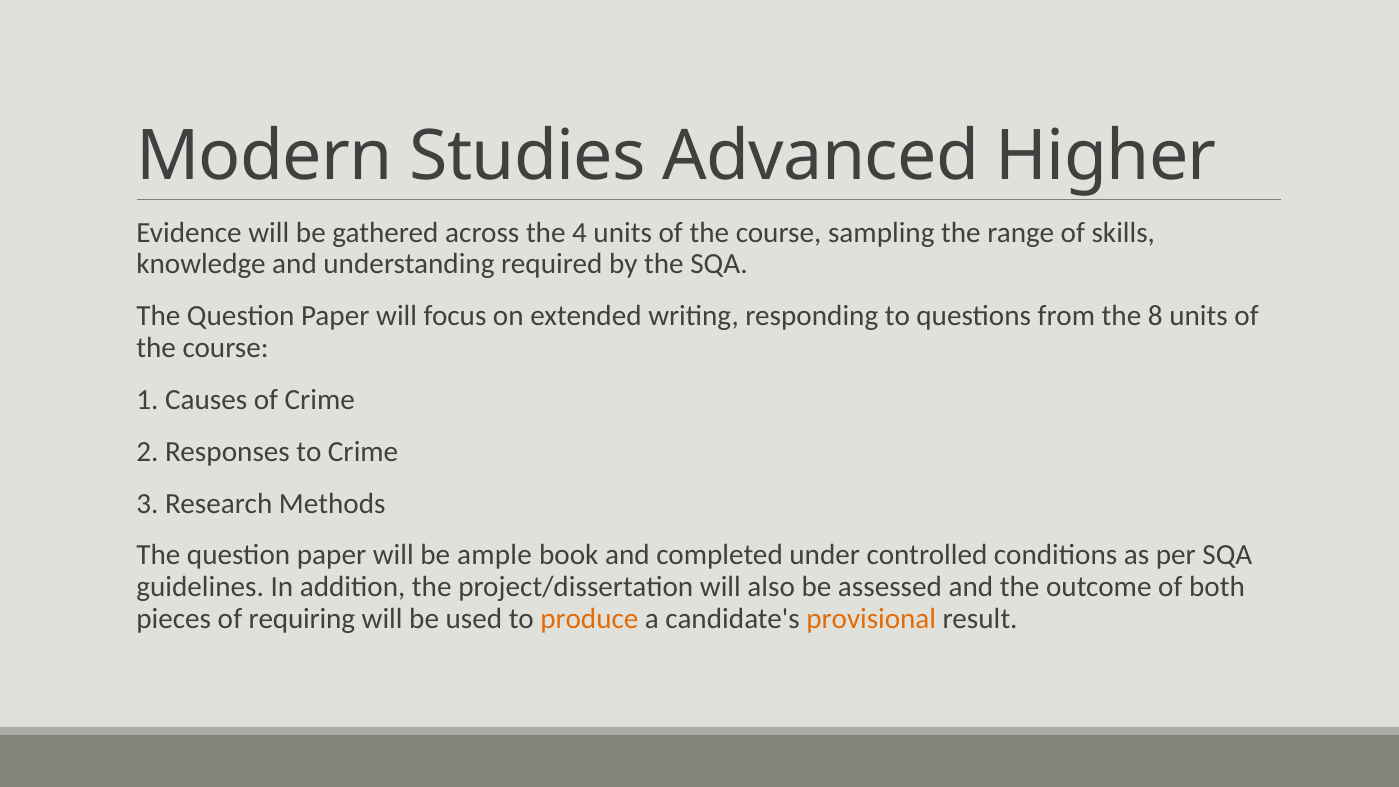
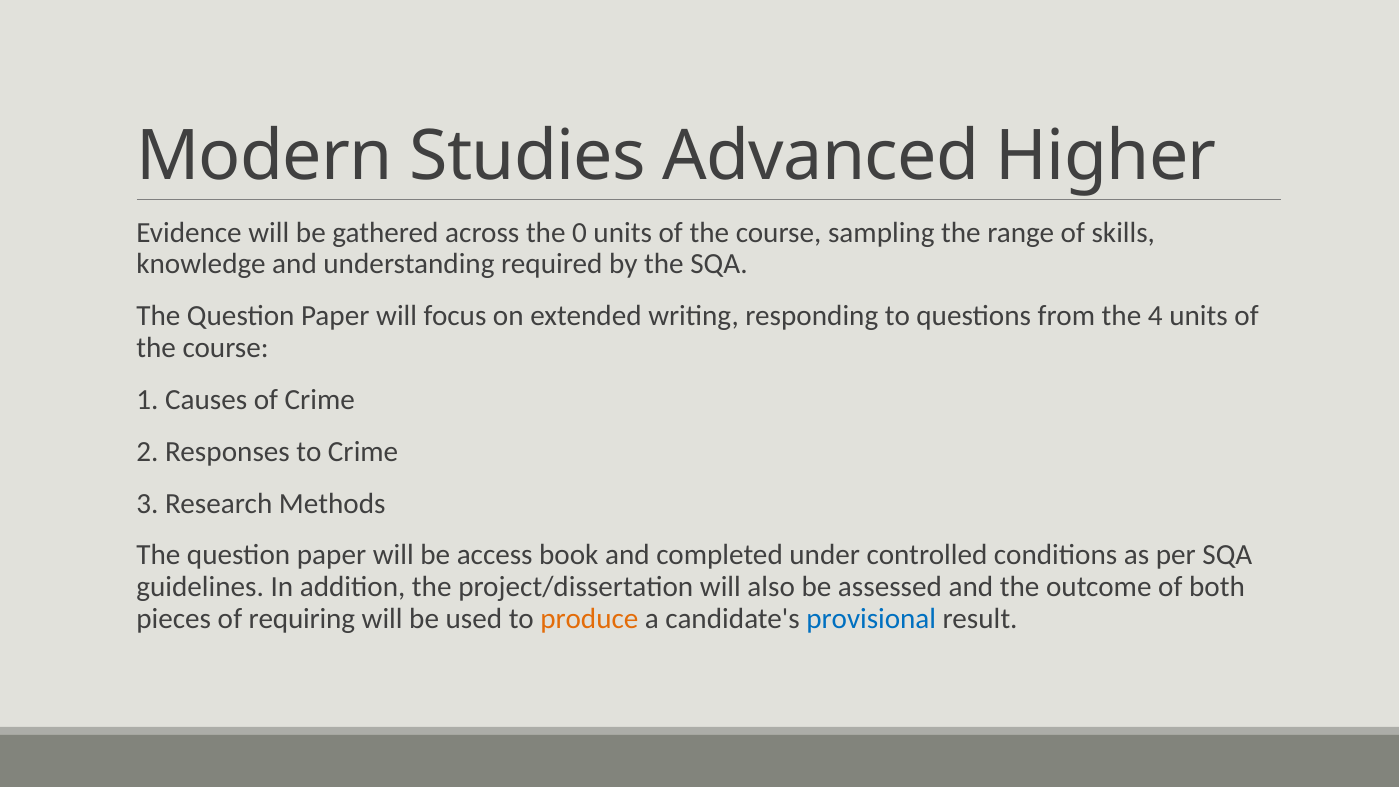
4: 4 -> 0 (580, 233)
8: 8 -> 4 (1155, 316)
ample: ample -> access (495, 555)
provisional colour: orange -> blue (871, 618)
